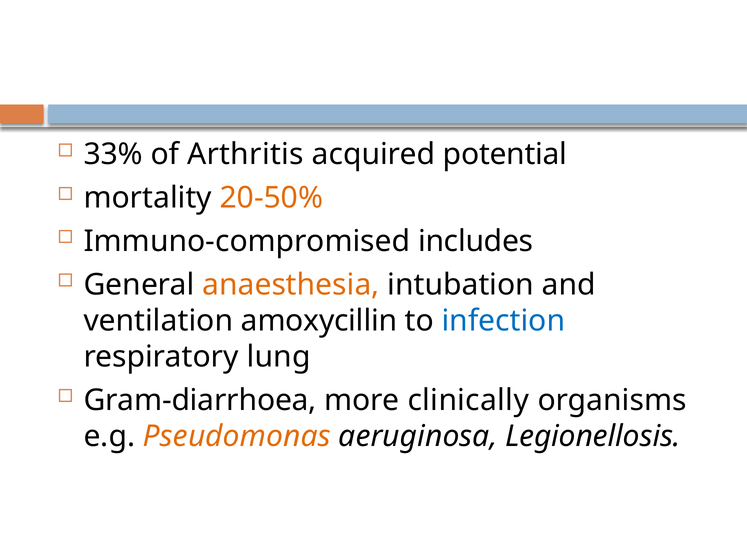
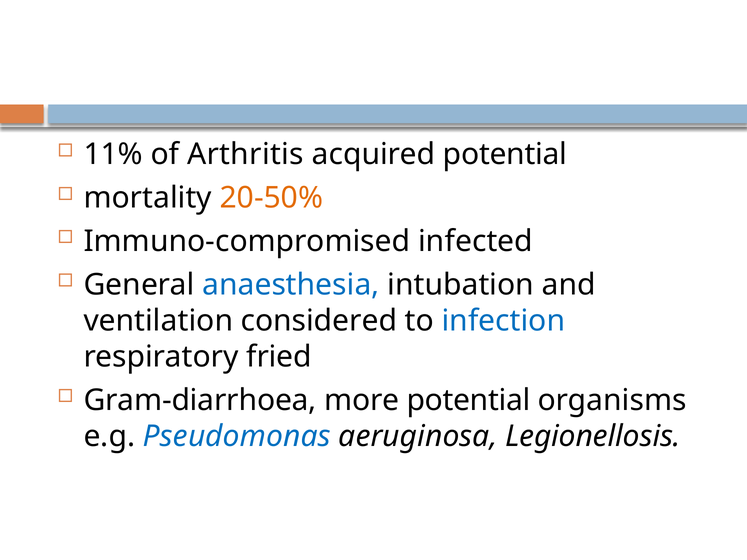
33%: 33% -> 11% (113, 155)
includes: includes -> infected (476, 241)
anaesthesia colour: orange -> blue (291, 285)
amoxycillin: amoxycillin -> considered (319, 321)
lung: lung -> fried (279, 357)
more clinically: clinically -> potential (469, 401)
Pseudomonas colour: orange -> blue (237, 437)
